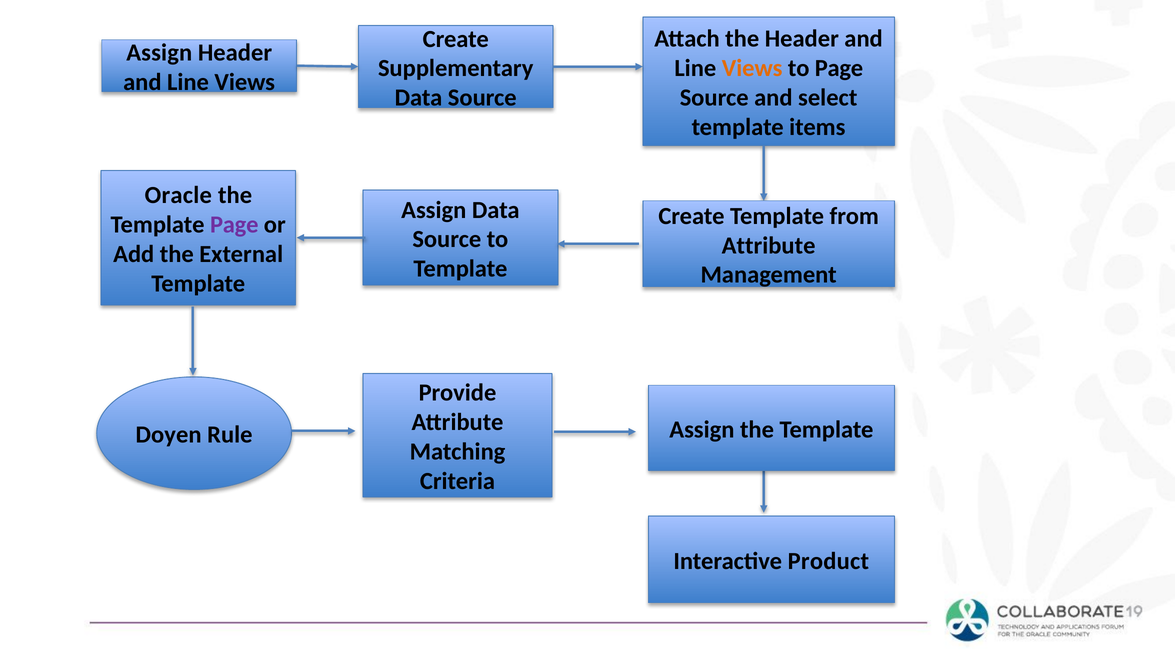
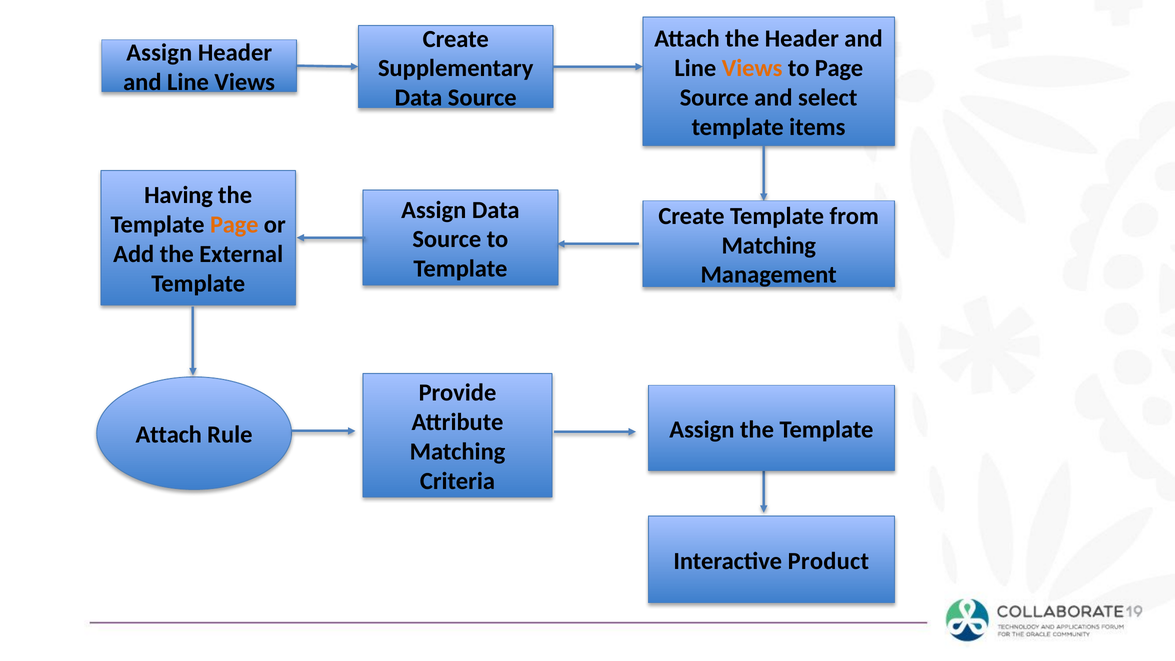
Oracle: Oracle -> Having (179, 195)
Page colour: purple -> orange (234, 225)
Attribute: Attribute -> Matching (769, 245)
Doyen: Doyen -> Attach (169, 435)
